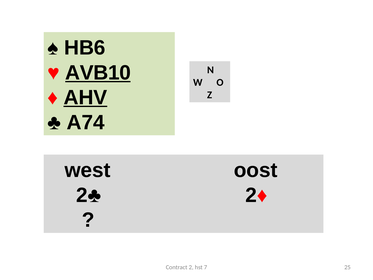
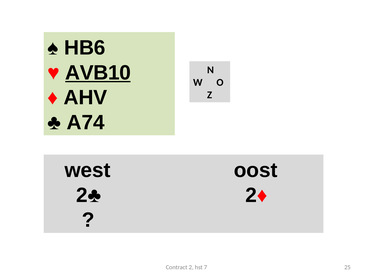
AHV underline: present -> none (85, 97)
